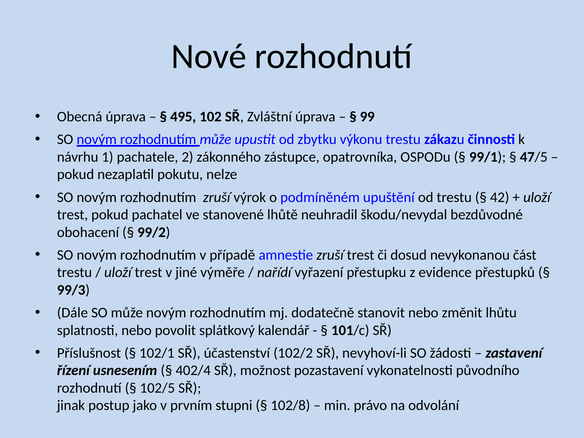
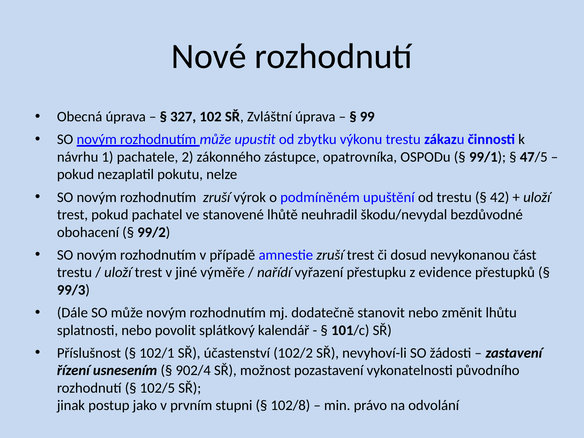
495: 495 -> 327 (183, 117)
402/4: 402/4 -> 902/4 (193, 370)
